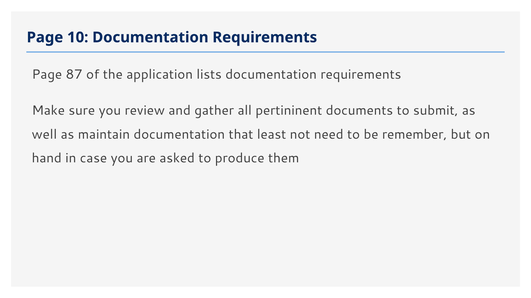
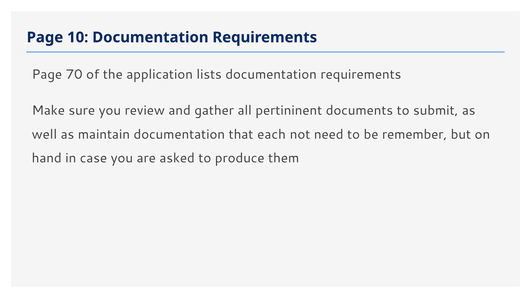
87: 87 -> 70 (74, 75)
least: least -> each (272, 135)
